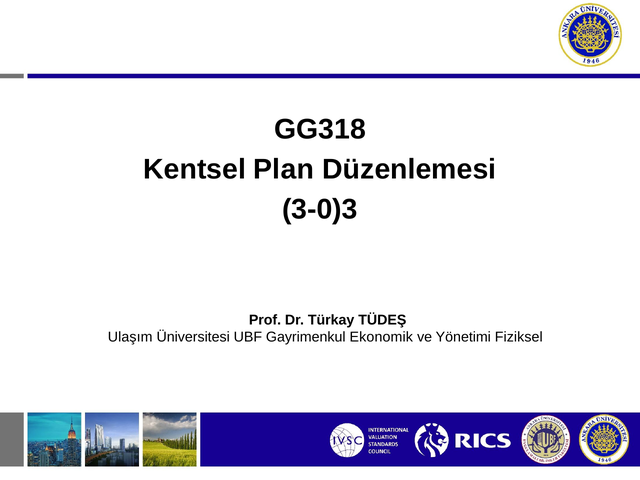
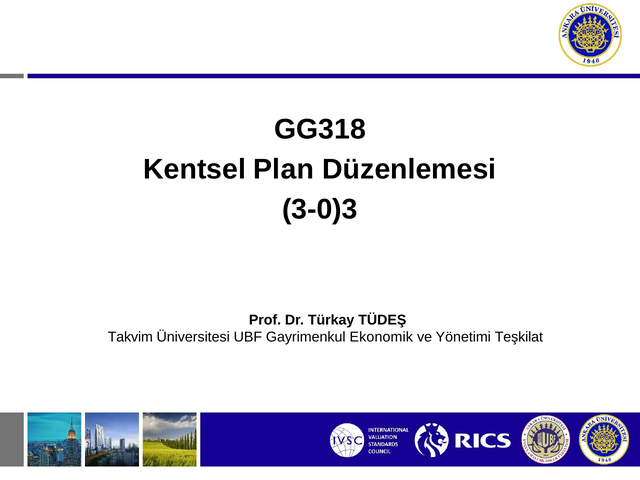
Ulaşım: Ulaşım -> Takvim (130, 337)
Fiziksel: Fiziksel -> Teşkilat (519, 337)
